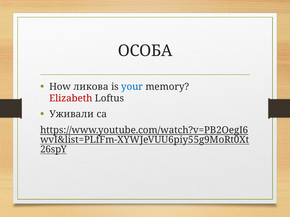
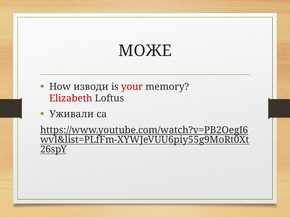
ОСОБА: ОСОБА -> МОЖЕ (145, 51)
ликова: ликова -> изводи (91, 87)
your colour: blue -> red (132, 87)
